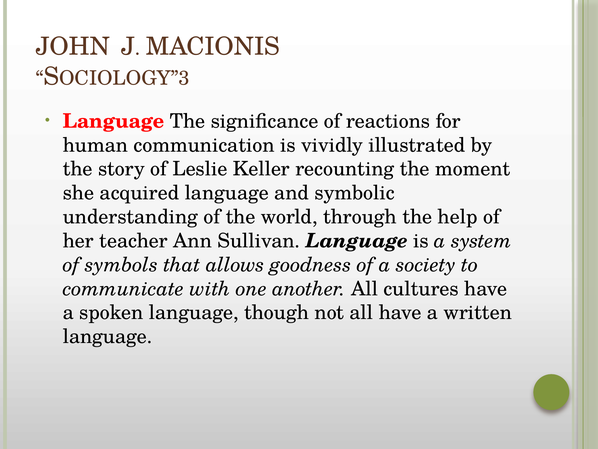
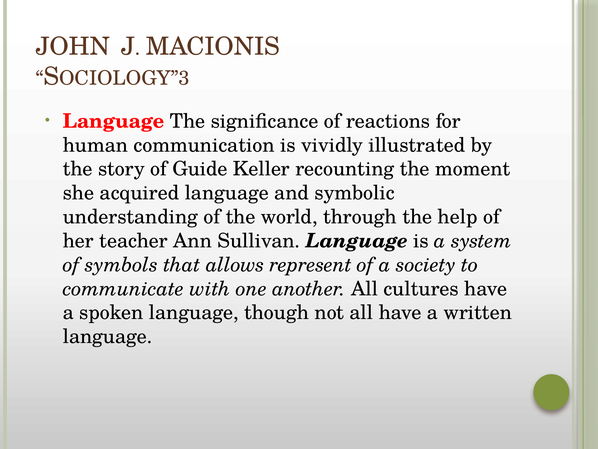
Leslie: Leslie -> Guide (200, 169)
goodness: goodness -> represent (311, 265)
